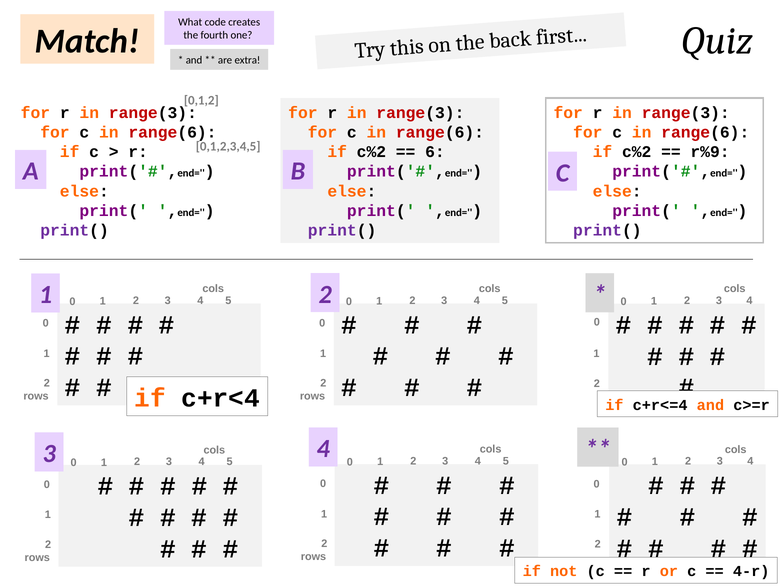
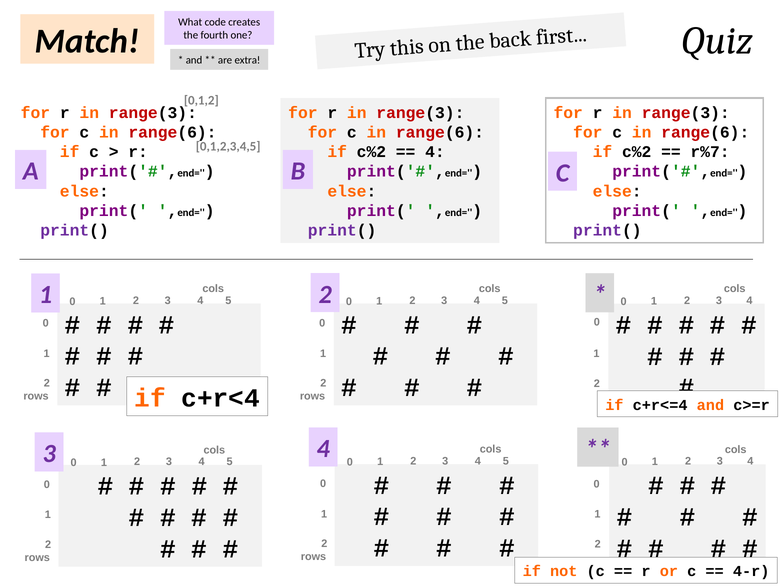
6: 6 -> 4 (435, 152)
r%9: r%9 -> r%7 (710, 152)
